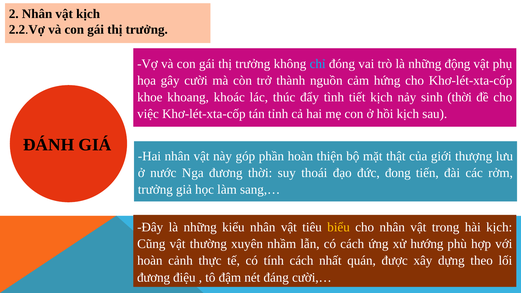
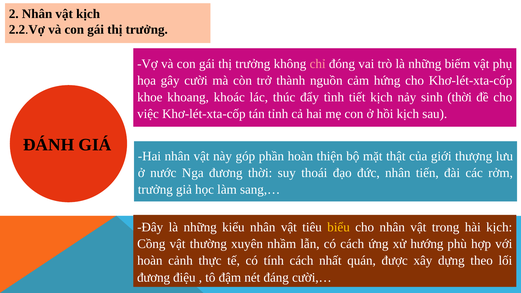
chỉ colour: light blue -> pink (318, 64)
động: động -> biếm (457, 64)
đức đong: đong -> nhân (398, 173)
Cũng: Cũng -> Cồng (151, 244)
